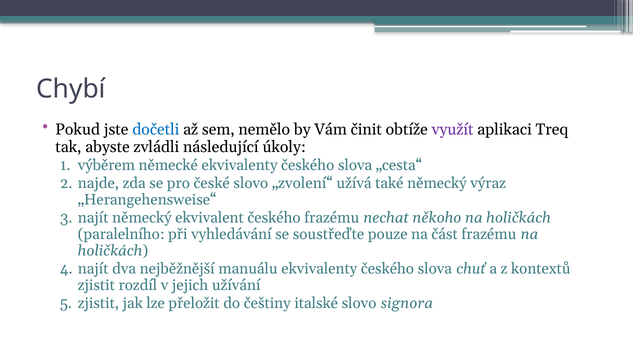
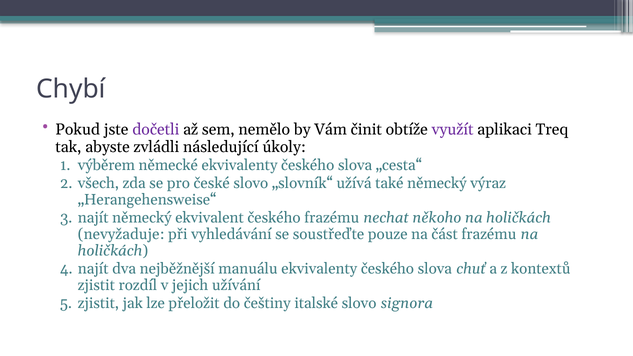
dočetli colour: blue -> purple (156, 130)
najde: najde -> všech (98, 183)
„zvolení“: „zvolení“ -> „slovník“ (302, 183)
paralelního: paralelního -> nevyžaduje (121, 234)
